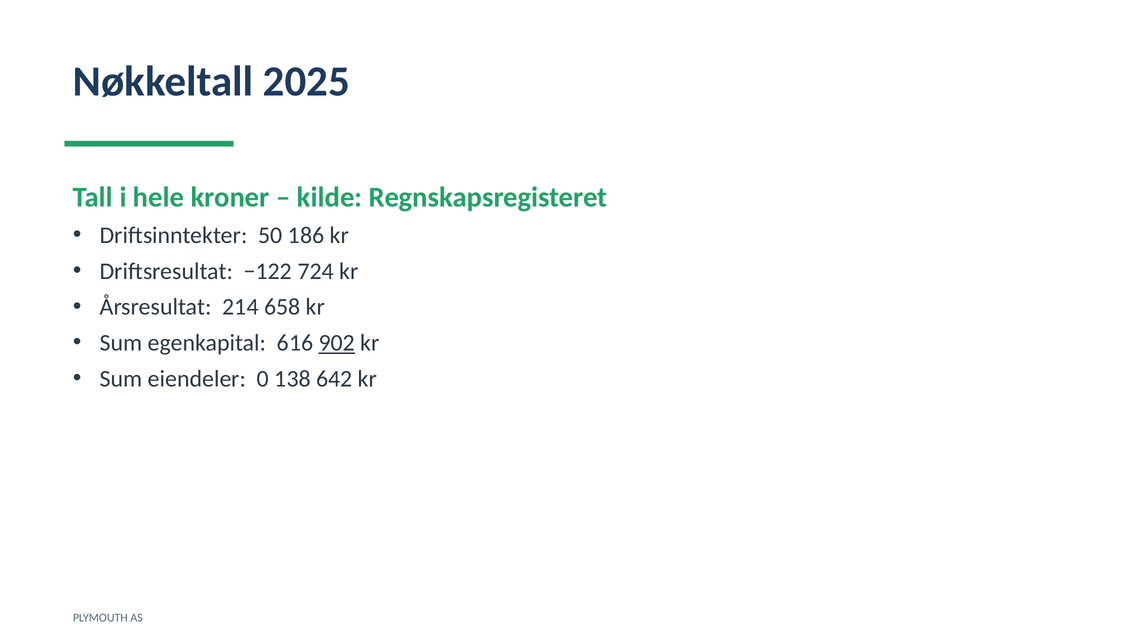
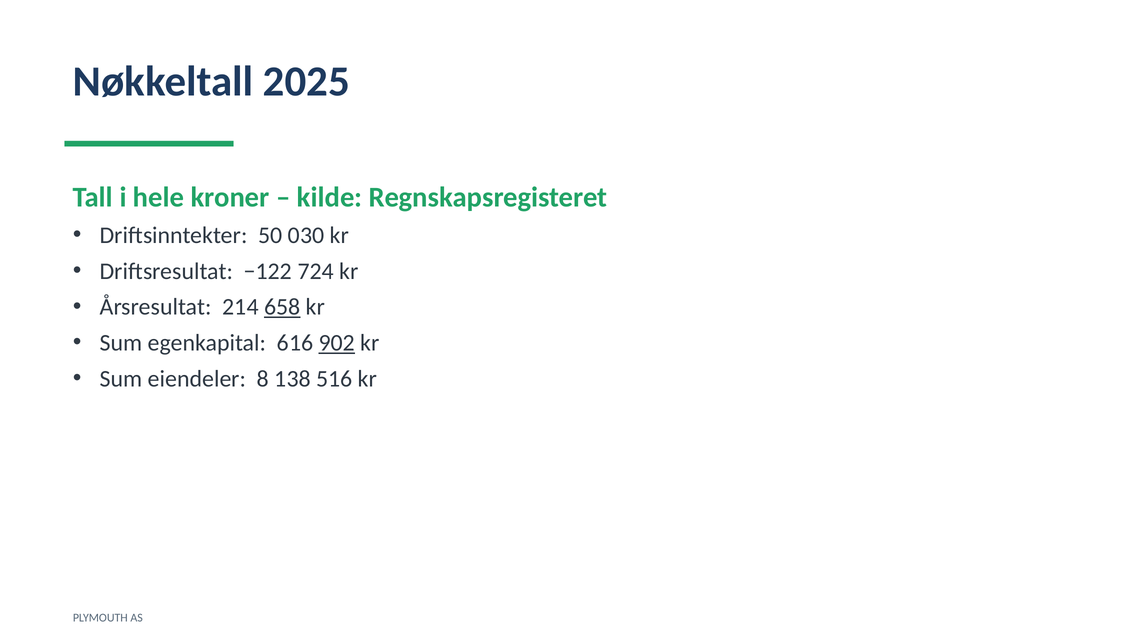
186: 186 -> 030 (306, 236)
658 underline: none -> present (282, 307)
0: 0 -> 8 (263, 379)
642: 642 -> 516 (334, 379)
